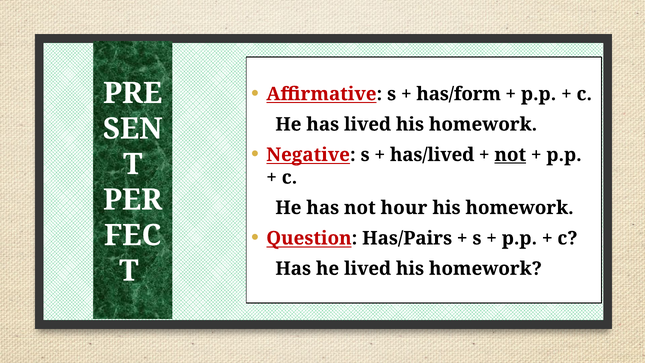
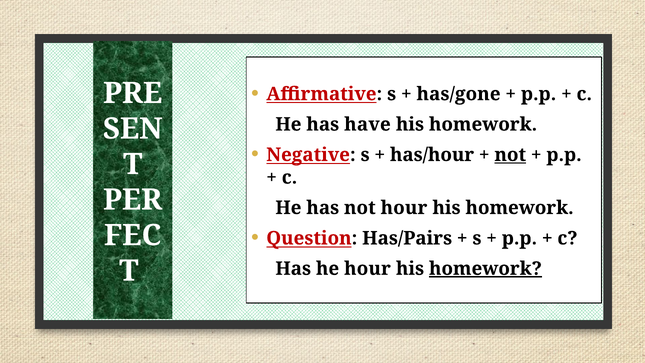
has/form: has/form -> has/gone (459, 94)
has lived: lived -> have (367, 124)
has/lived: has/lived -> has/hour (432, 155)
he lived: lived -> hour (367, 269)
homework underline: none -> present (485, 269)
